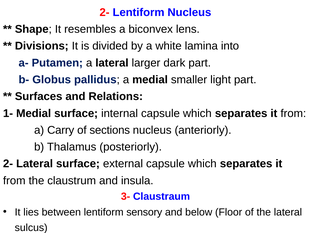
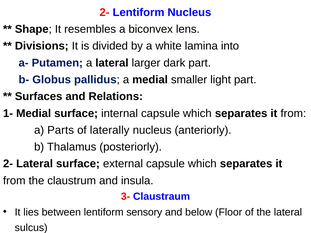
Carry: Carry -> Parts (61, 130)
sections: sections -> laterally (110, 130)
